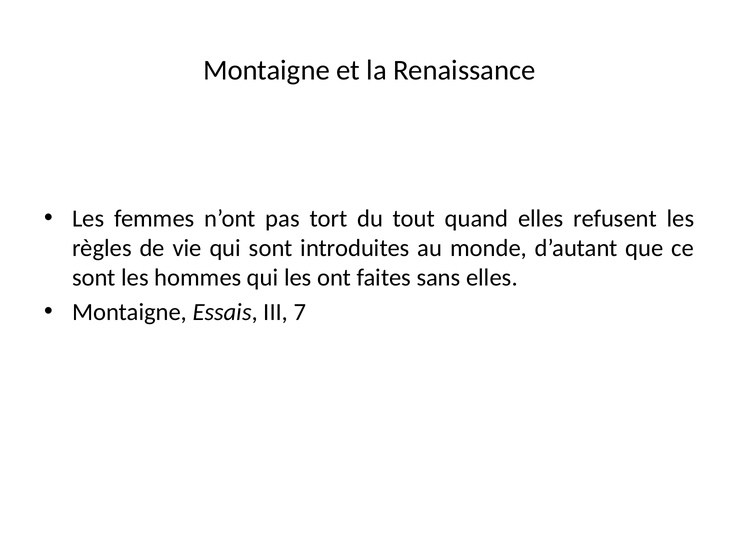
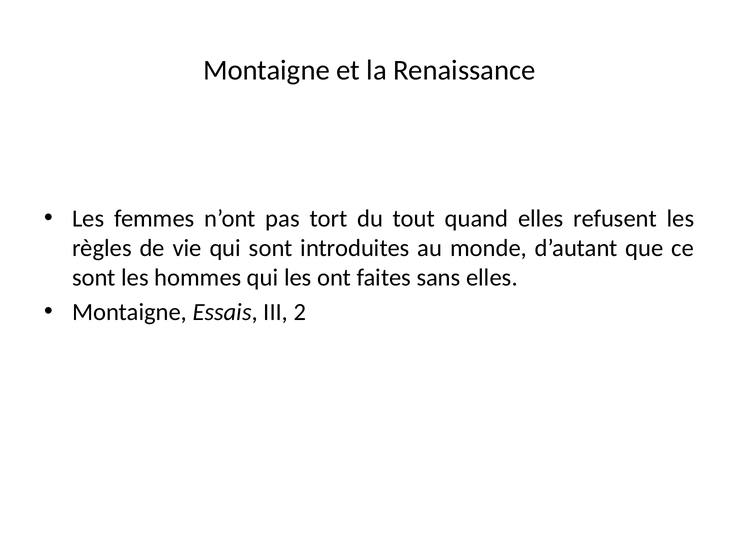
7: 7 -> 2 (300, 312)
